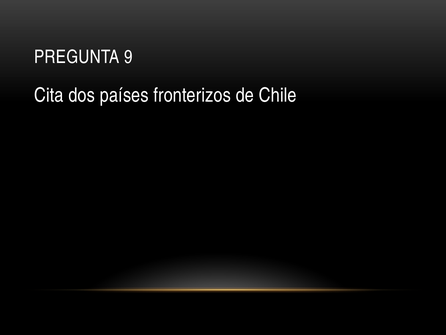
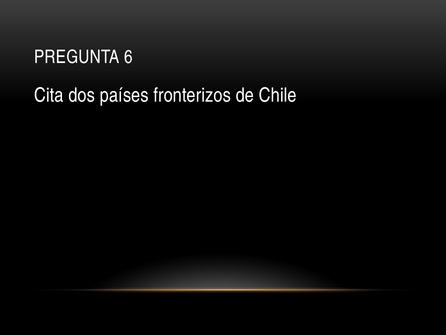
9: 9 -> 6 (129, 57)
